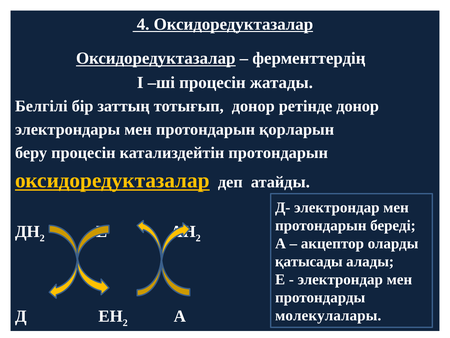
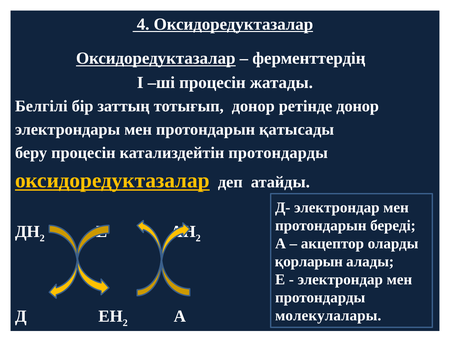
қорларын: қорларын -> қатысады (297, 129)
катализдейтін протондарын: протондарын -> протондарды (278, 153)
қатысады: қатысады -> қорларын (309, 261)
